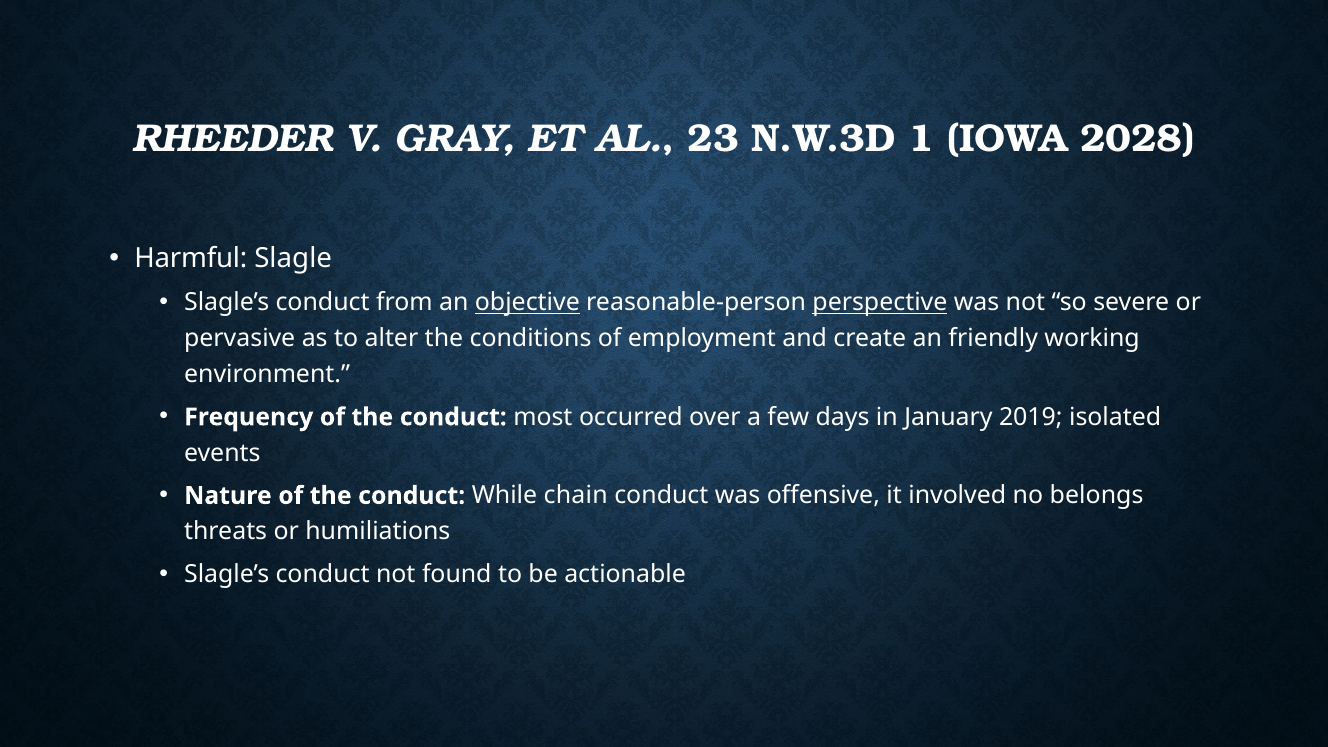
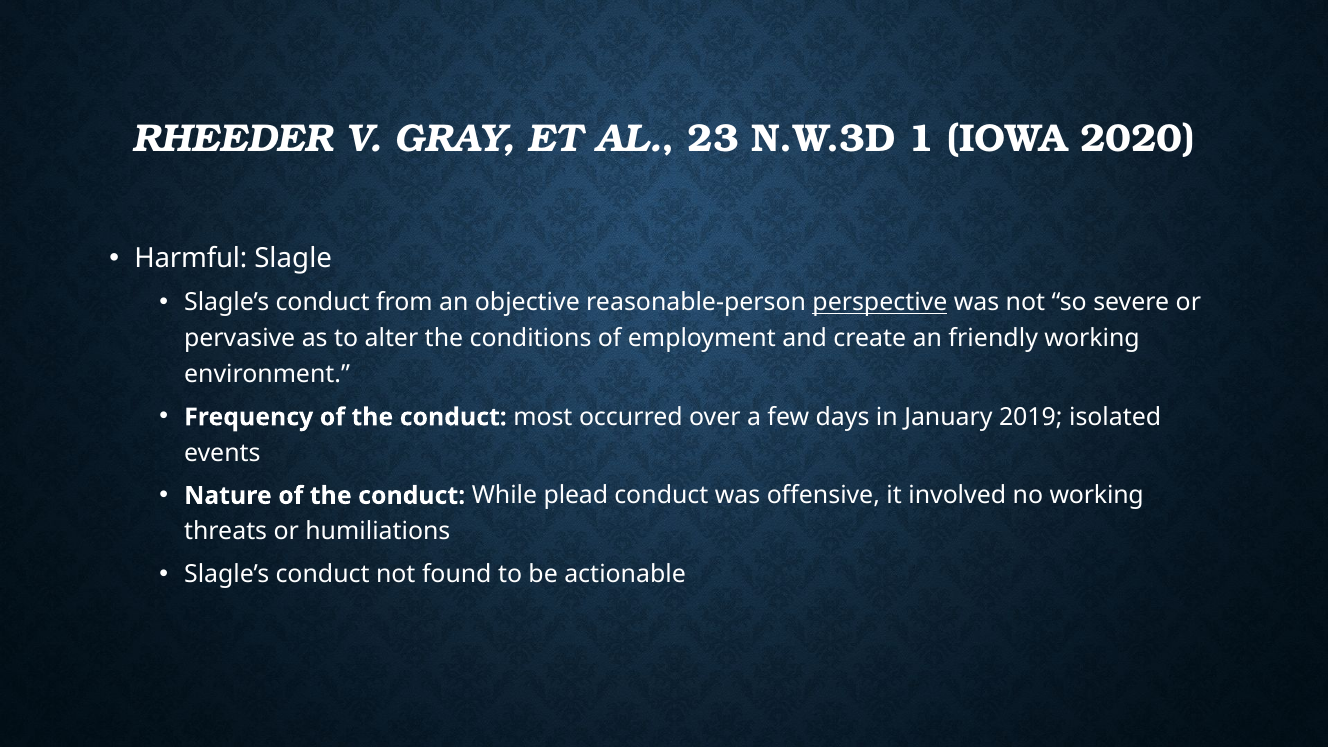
2028: 2028 -> 2020 (1137, 138)
objective underline: present -> none (527, 303)
chain: chain -> plead (576, 496)
no belongs: belongs -> working (1097, 496)
